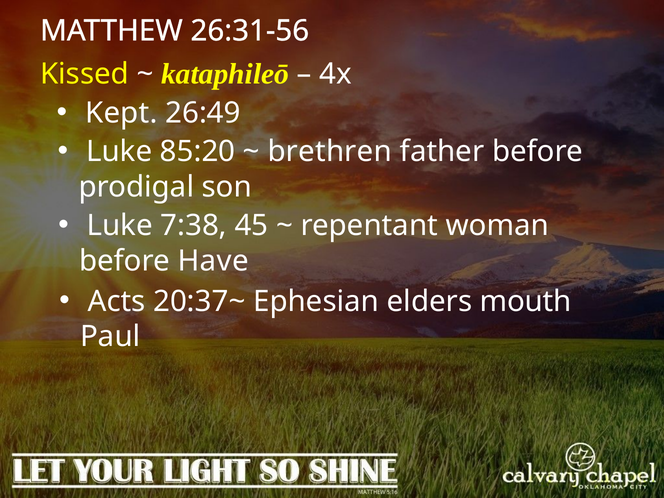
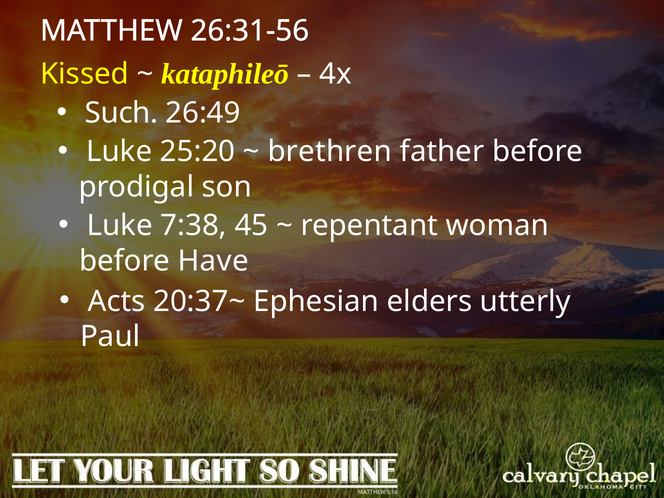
Kept: Kept -> Such (121, 113)
85:20: 85:20 -> 25:20 (198, 152)
mouth: mouth -> utterly (525, 301)
